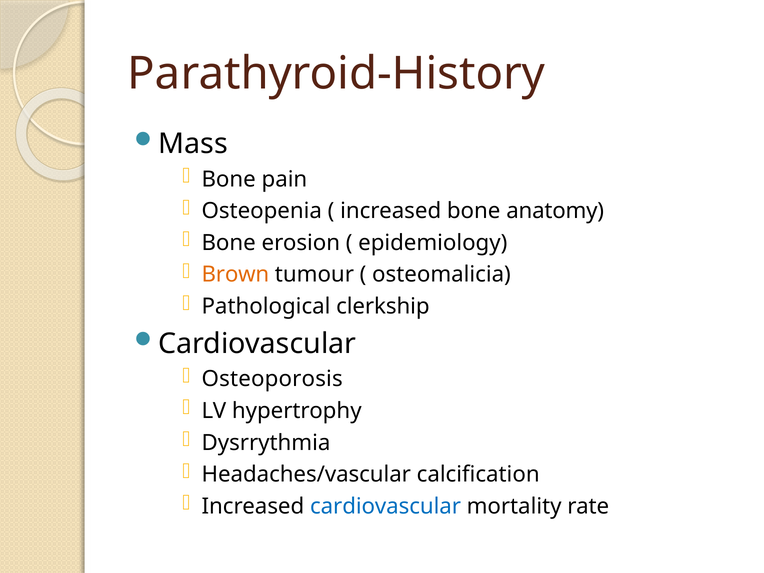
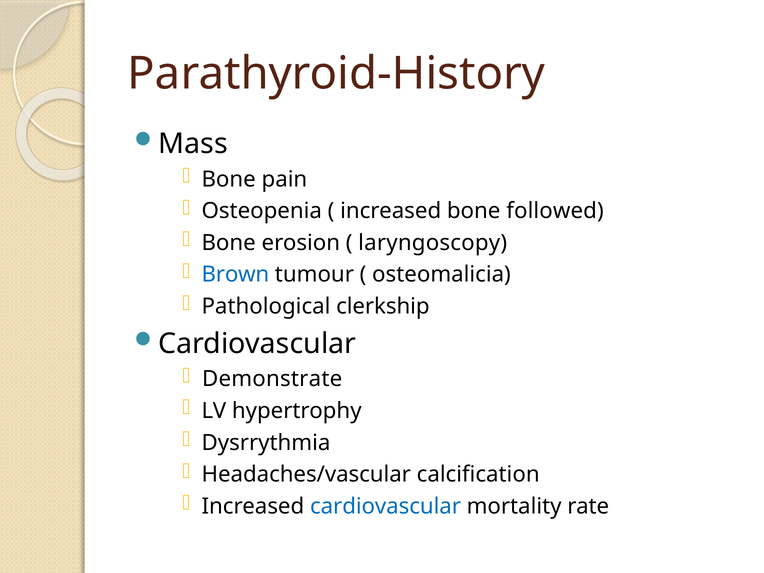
anatomy: anatomy -> followed (555, 211)
epidemiology: epidemiology -> laryngoscopy (433, 243)
Brown colour: orange -> blue (235, 275)
Osteoporosis: Osteoporosis -> Demonstrate (272, 379)
